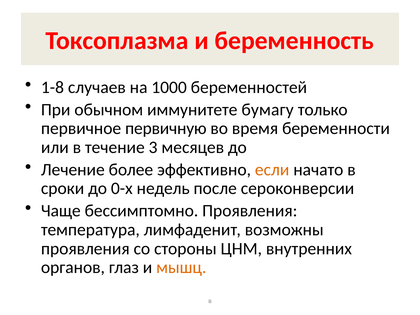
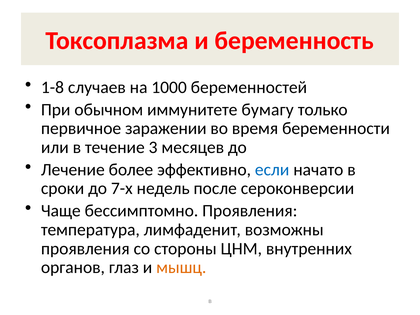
первичную: первичную -> заражении (166, 128)
если colour: orange -> blue (272, 170)
0-х: 0-х -> 7-х (122, 189)
